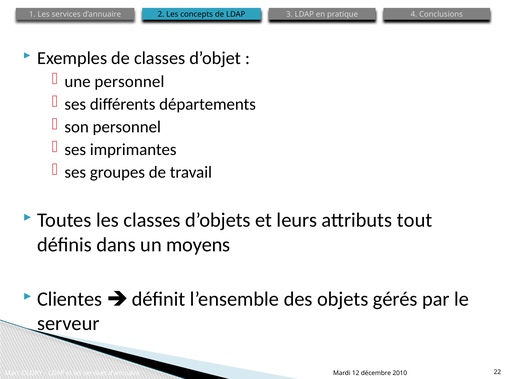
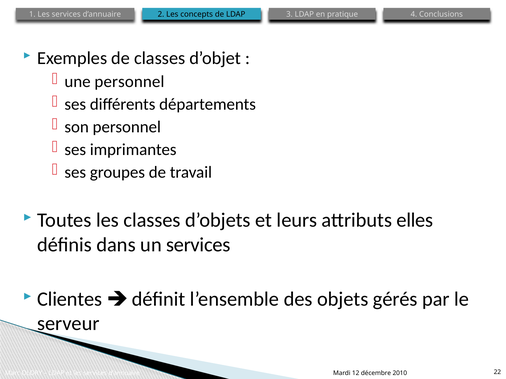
tout: tout -> elles (415, 221)
un moyens: moyens -> services (198, 245)
